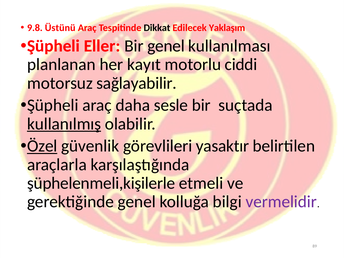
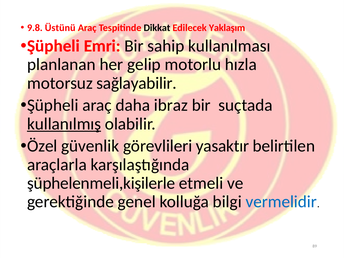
Eller: Eller -> Emri (102, 46)
Bir genel: genel -> sahip (166, 46)
kayıt: kayıt -> gelip (144, 65)
ciddi: ciddi -> hızla (241, 65)
sesle: sesle -> ibraz (171, 105)
Özel underline: present -> none (42, 146)
vermelidir colour: purple -> blue (281, 202)
